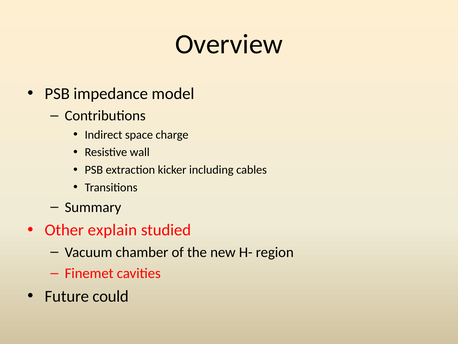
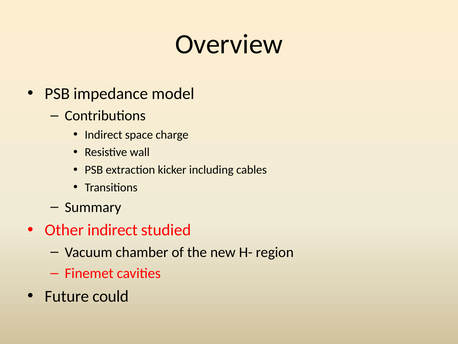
Other explain: explain -> indirect (113, 230)
